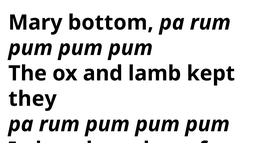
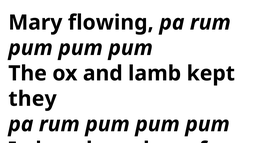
bottom: bottom -> flowing (111, 23)
